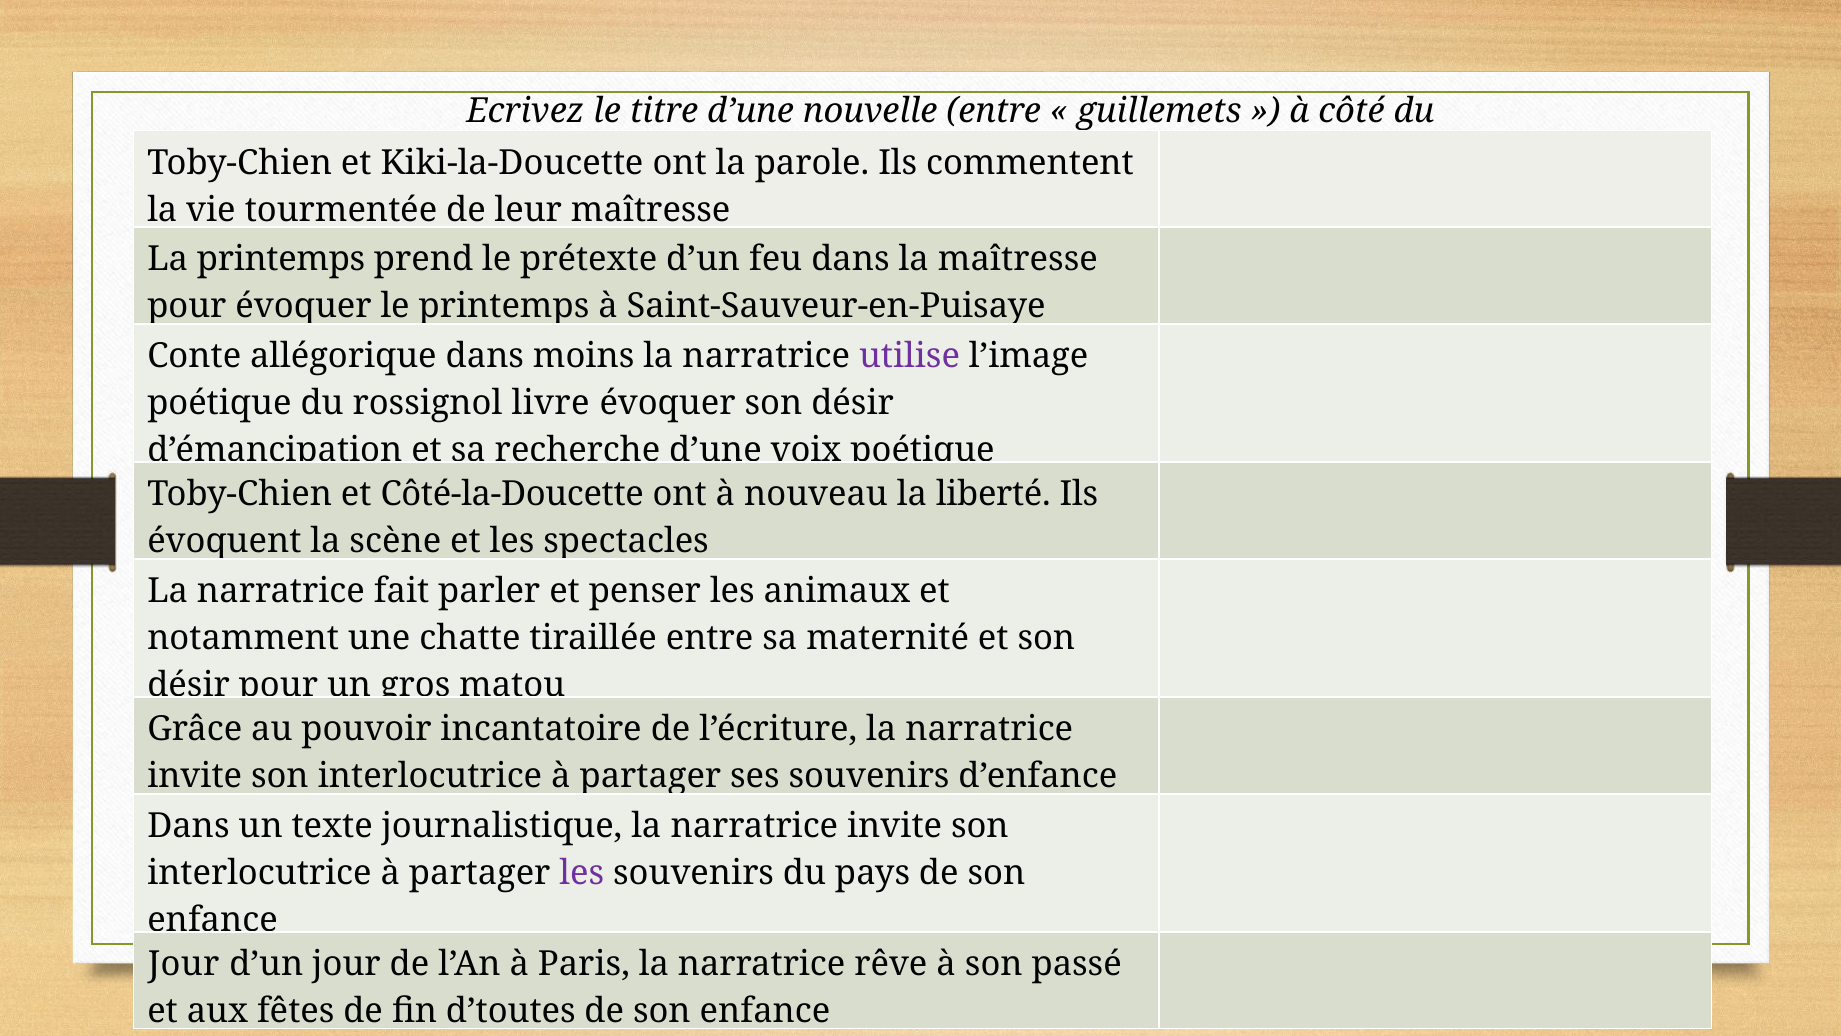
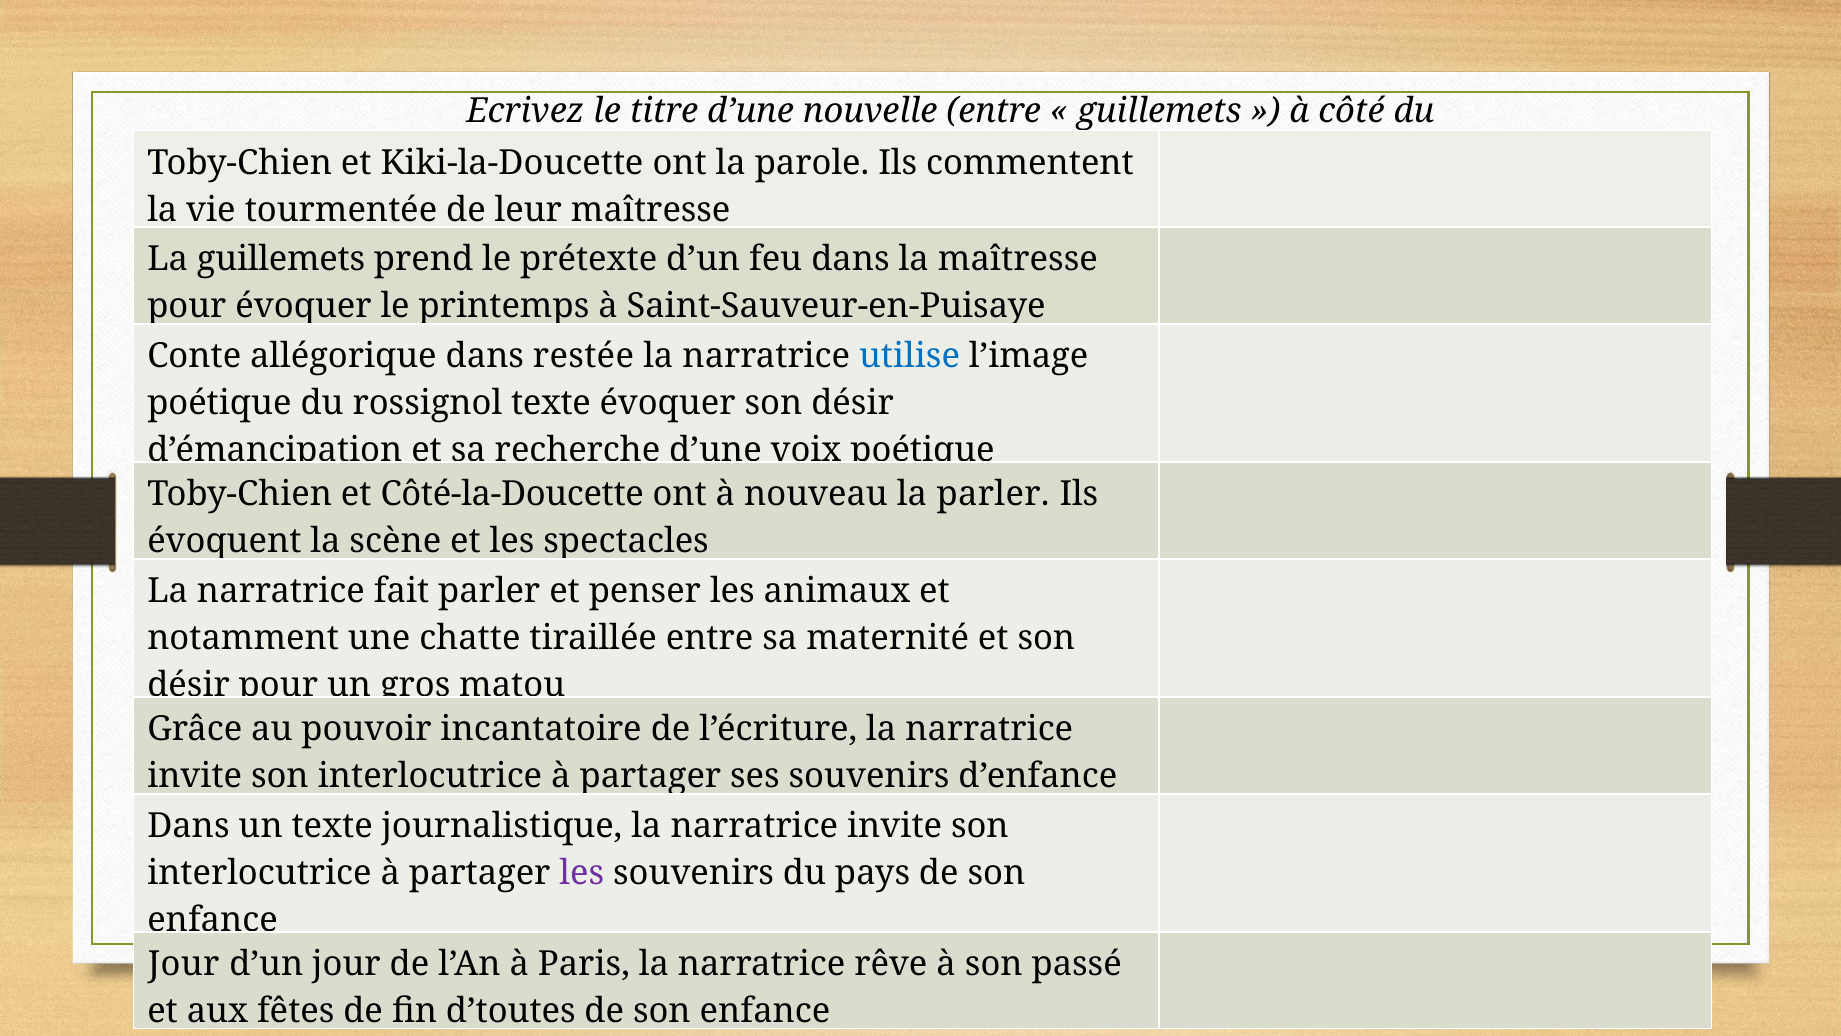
La printemps: printemps -> guillemets (281, 259)
moins: moins -> restée (583, 356)
utilise colour: purple -> blue (910, 356)
rossignol livre: livre -> texte (551, 403)
la liberté: liberté -> parler (993, 494)
